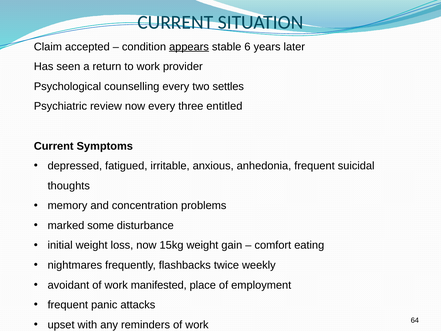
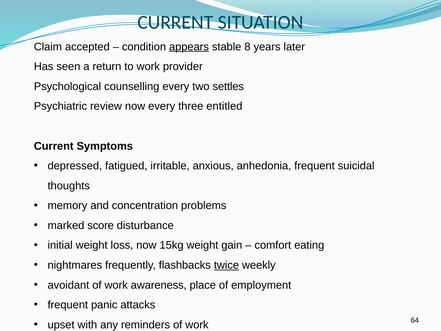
6: 6 -> 8 (247, 47)
marked some: some -> score (101, 225)
twice underline: none -> present (226, 265)
manifested: manifested -> awareness (159, 285)
